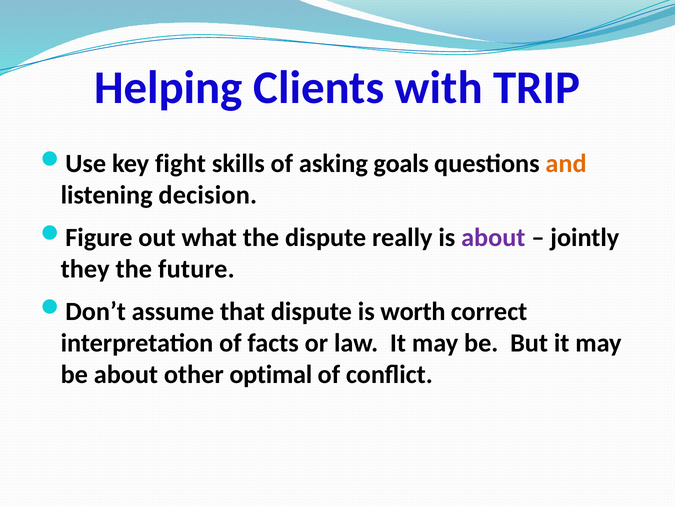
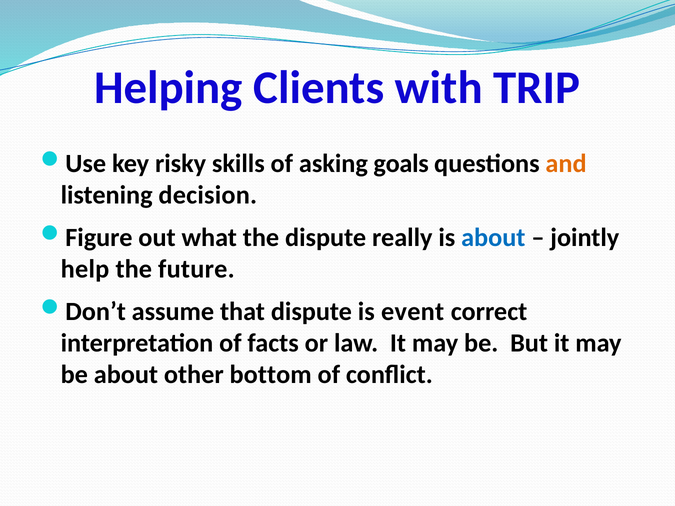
fight: fight -> risky (181, 164)
about colour: purple -> blue (493, 238)
they: they -> help (85, 269)
worth: worth -> event (413, 312)
optimal: optimal -> bottom (271, 375)
